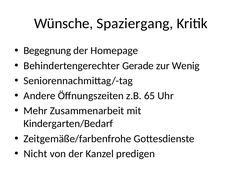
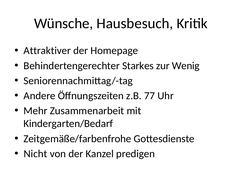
Spaziergang: Spaziergang -> Hausbesuch (135, 23)
Begegnung: Begegnung -> Attraktiver (47, 51)
Gerade: Gerade -> Starkes (138, 66)
65: 65 -> 77 (150, 96)
